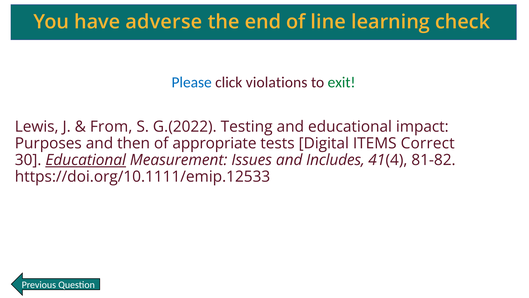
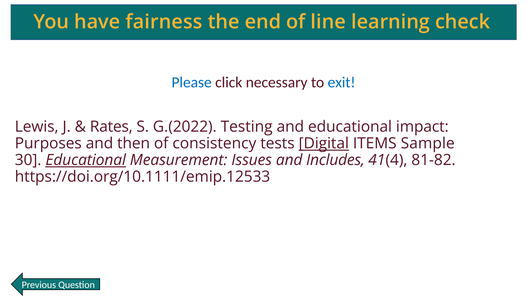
adverse: adverse -> fairness (164, 22)
violations: violations -> necessary (277, 82)
exit colour: green -> blue (342, 82)
From: From -> Rates (111, 127)
appropriate: appropriate -> consistency (214, 143)
Digital underline: none -> present (324, 143)
Correct: Correct -> Sample (428, 143)
